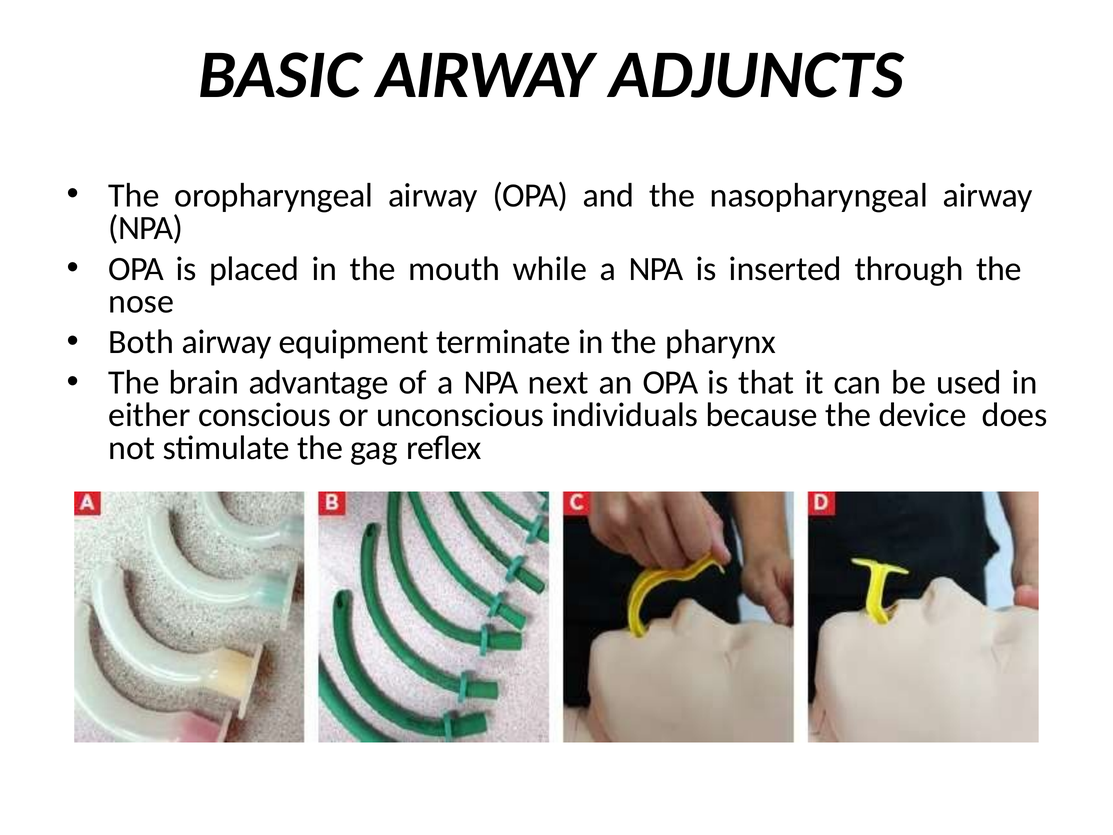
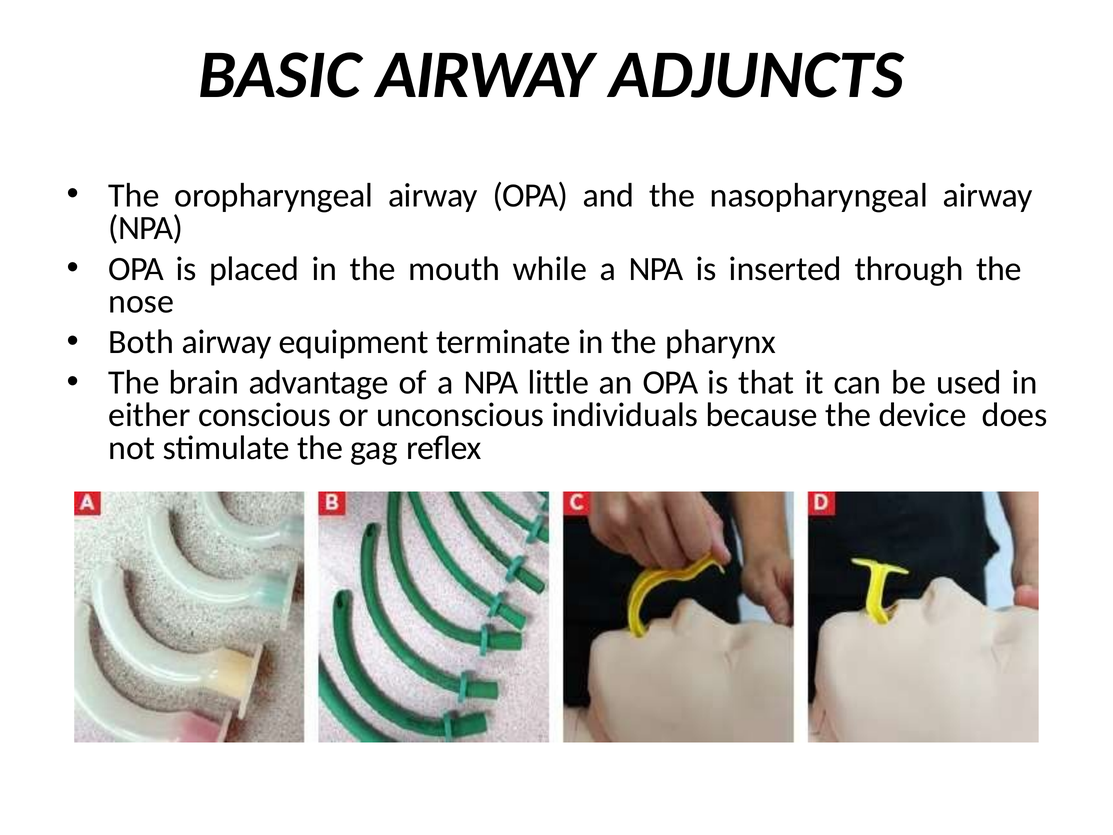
next: next -> little (558, 383)
